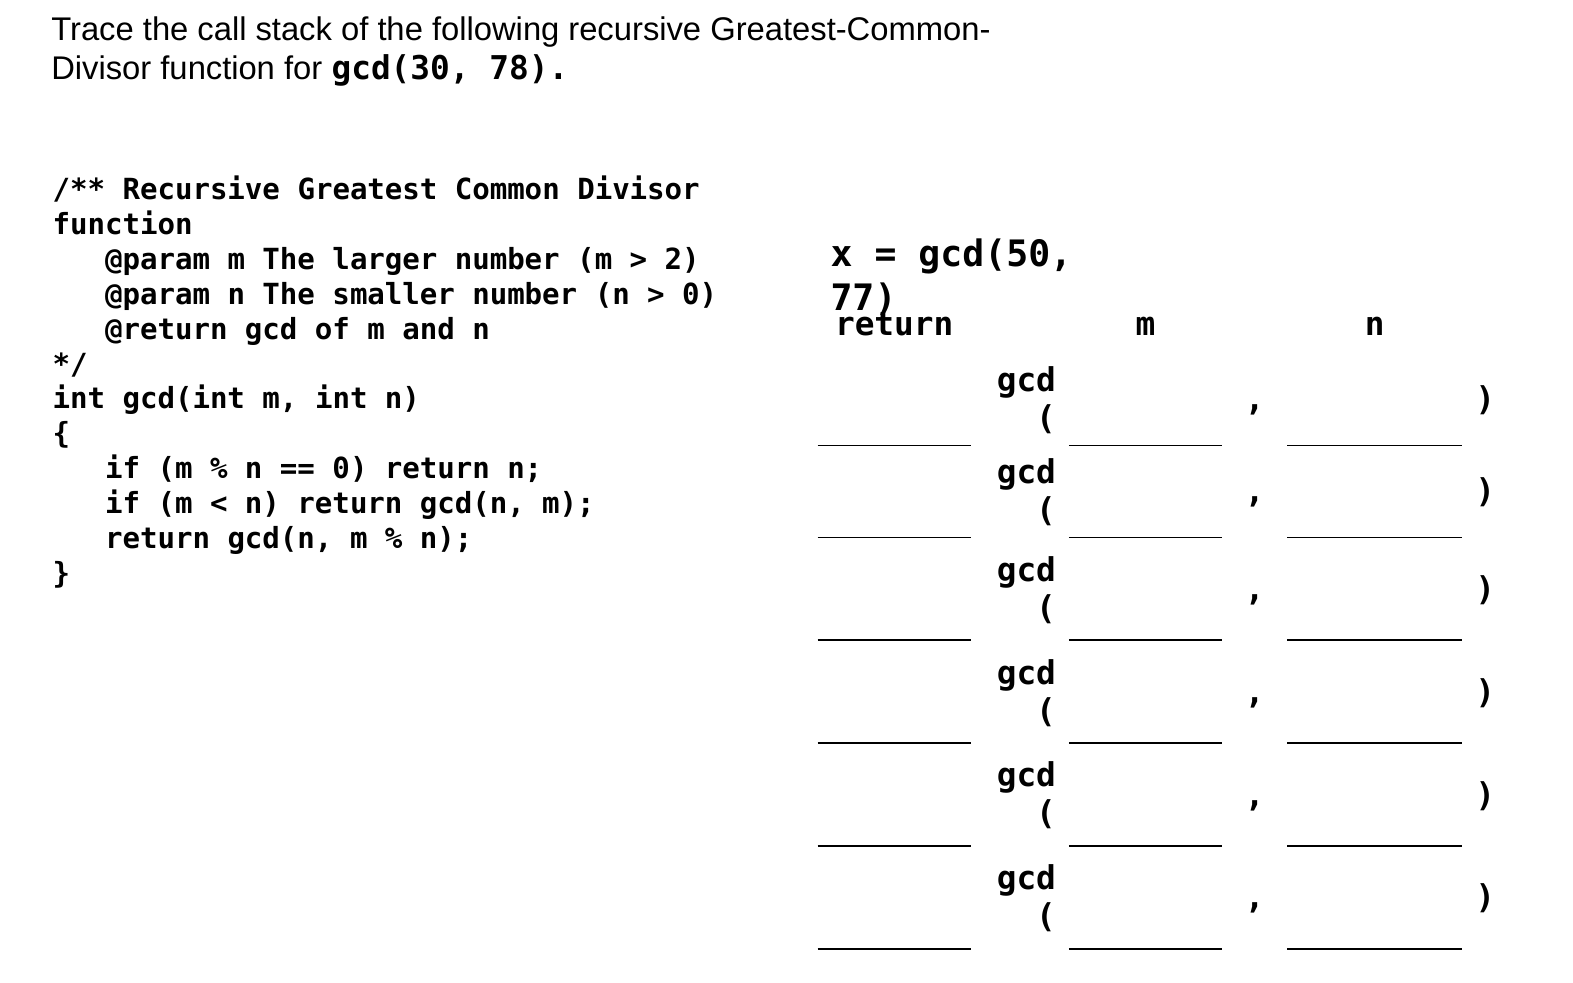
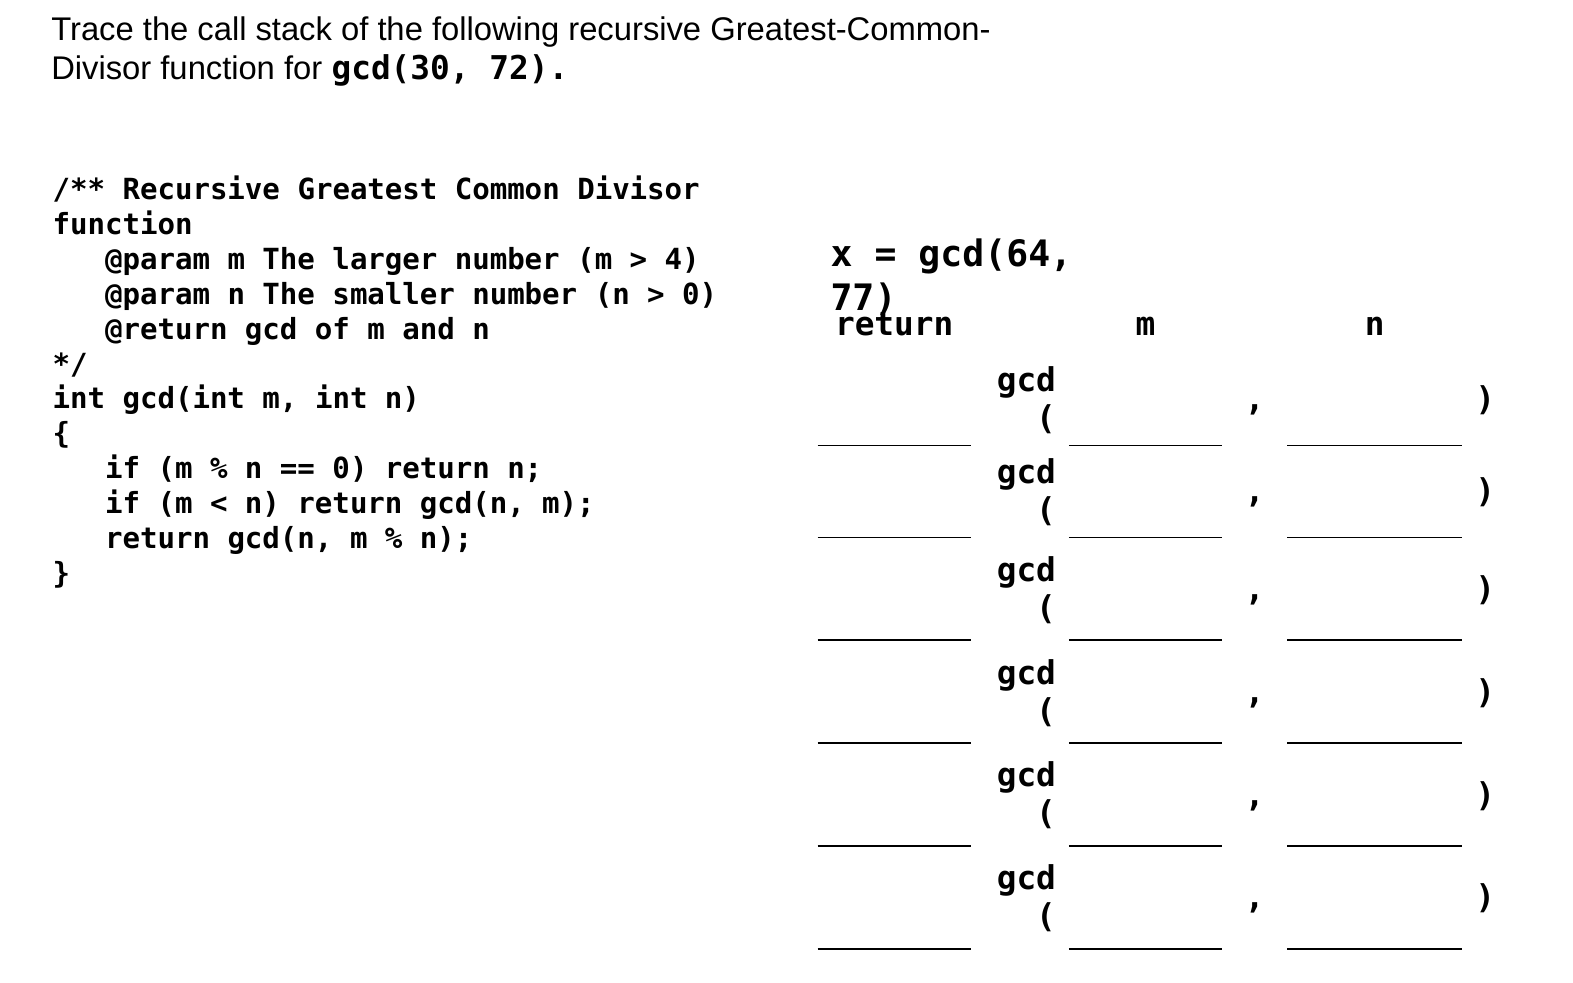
78: 78 -> 72 (529, 69)
gcd(50: gcd(50 -> gcd(64 (995, 254)
2: 2 -> 4 (682, 260)
